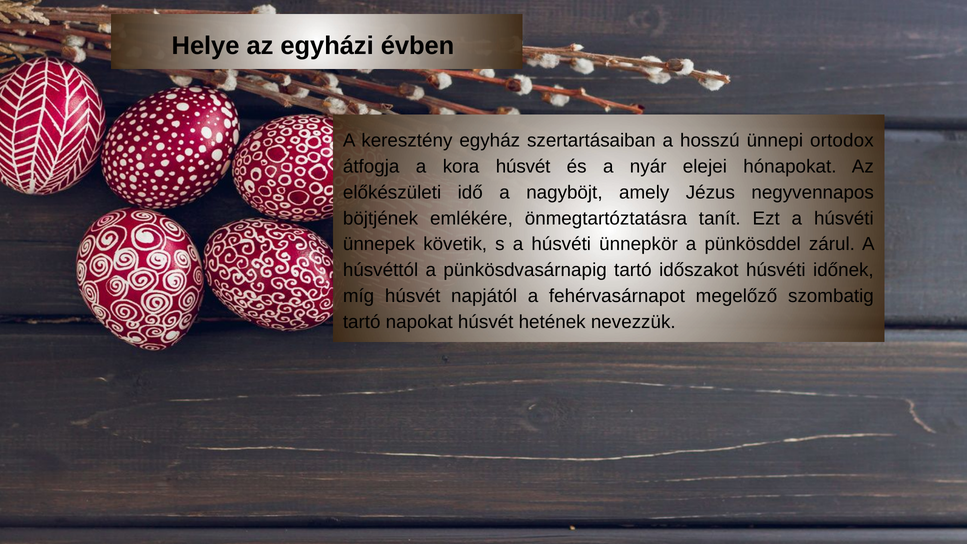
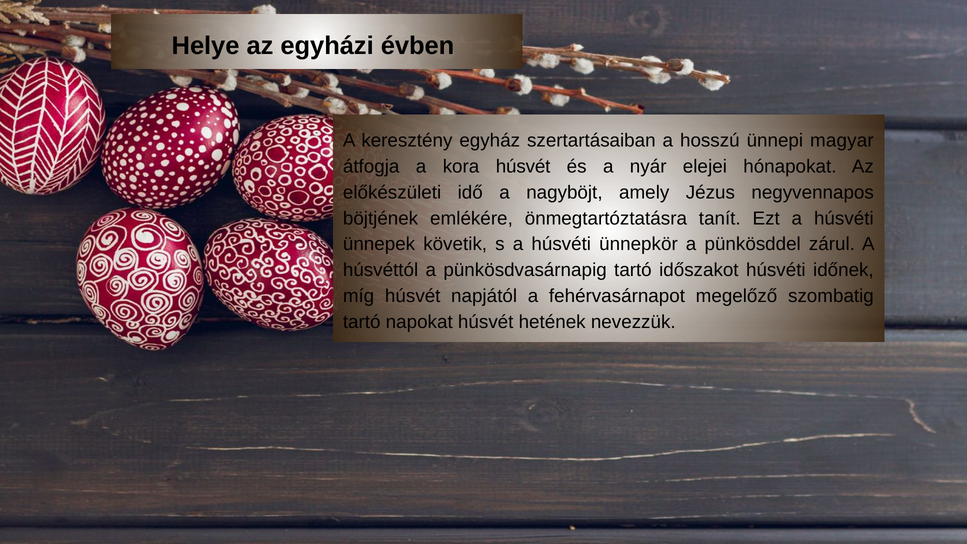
ortodox: ortodox -> magyar (842, 141)
